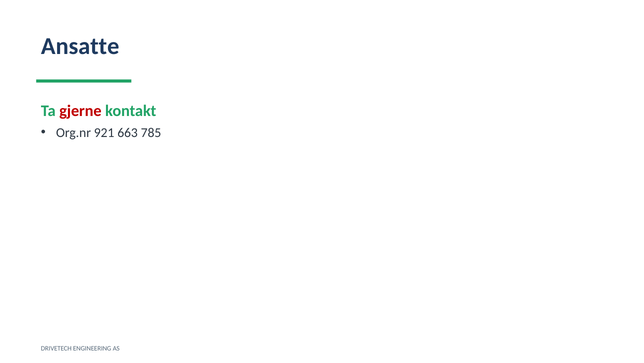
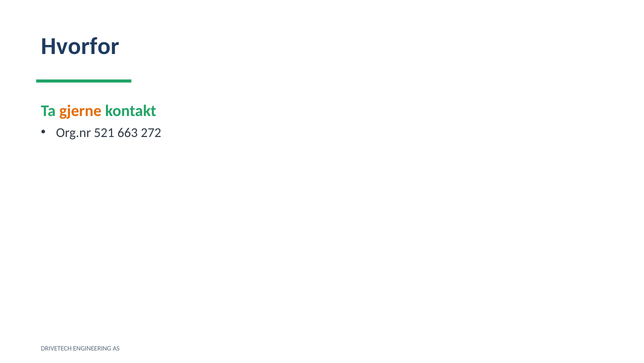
Ansatte: Ansatte -> Hvorfor (80, 46)
gjerne colour: red -> orange (80, 111)
921: 921 -> 521 (104, 132)
785: 785 -> 272 (151, 132)
